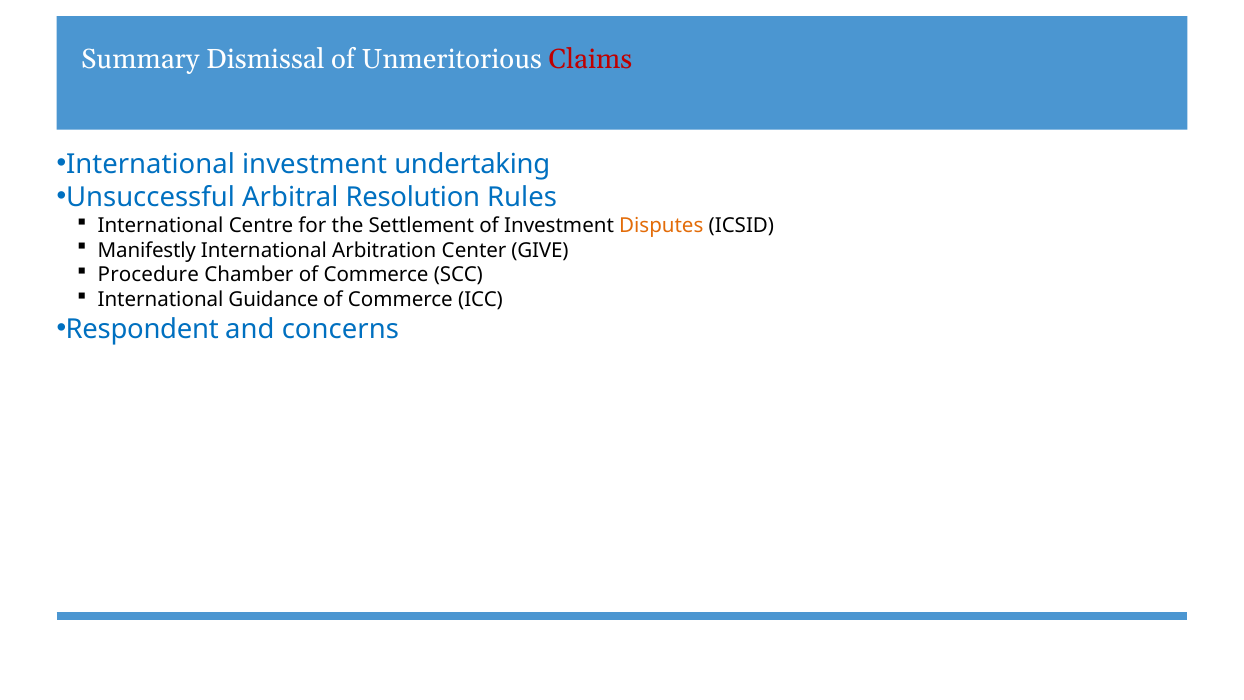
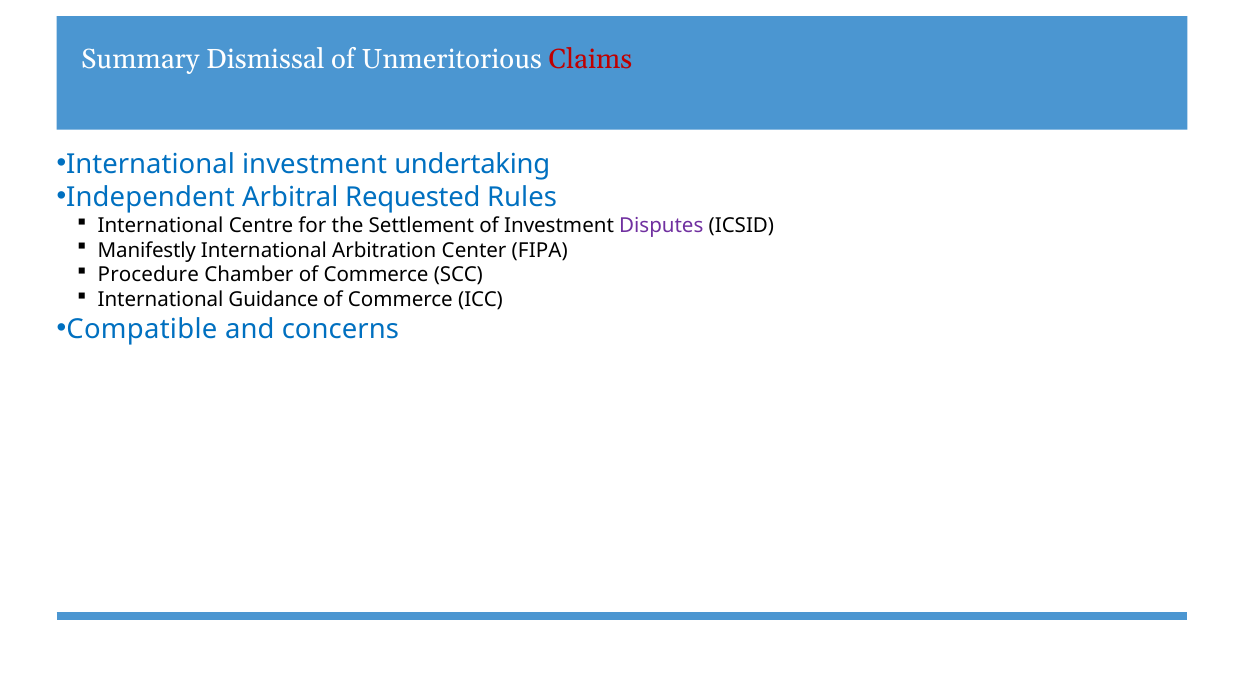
Unsuccessful: Unsuccessful -> Independent (150, 197)
Resolution: Resolution -> Requested (413, 197)
Disputes colour: orange -> purple (661, 226)
GIVE: GIVE -> FIPA (540, 250)
Respondent: Respondent -> Compatible (142, 329)
